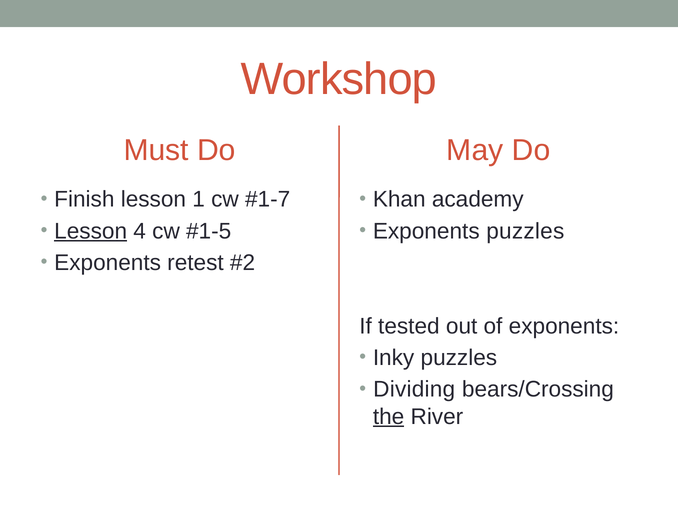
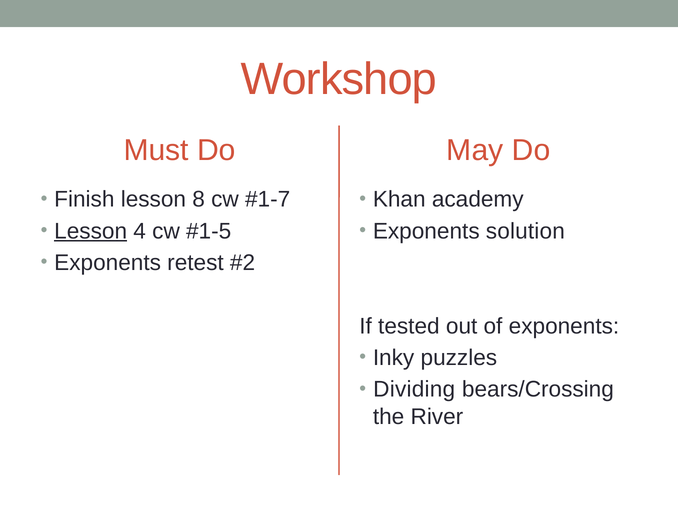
1: 1 -> 8 (199, 199)
Exponents puzzles: puzzles -> solution (525, 231)
the underline: present -> none (389, 416)
